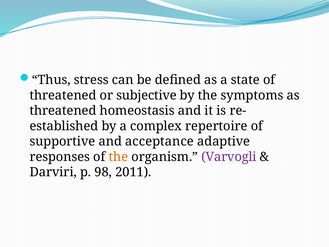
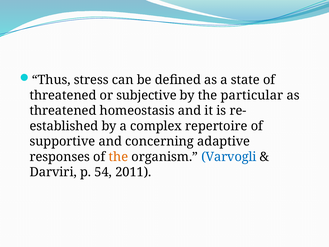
symptoms: symptoms -> particular (252, 95)
acceptance: acceptance -> concerning (160, 141)
Varvogli colour: purple -> blue (229, 157)
98: 98 -> 54 (103, 172)
